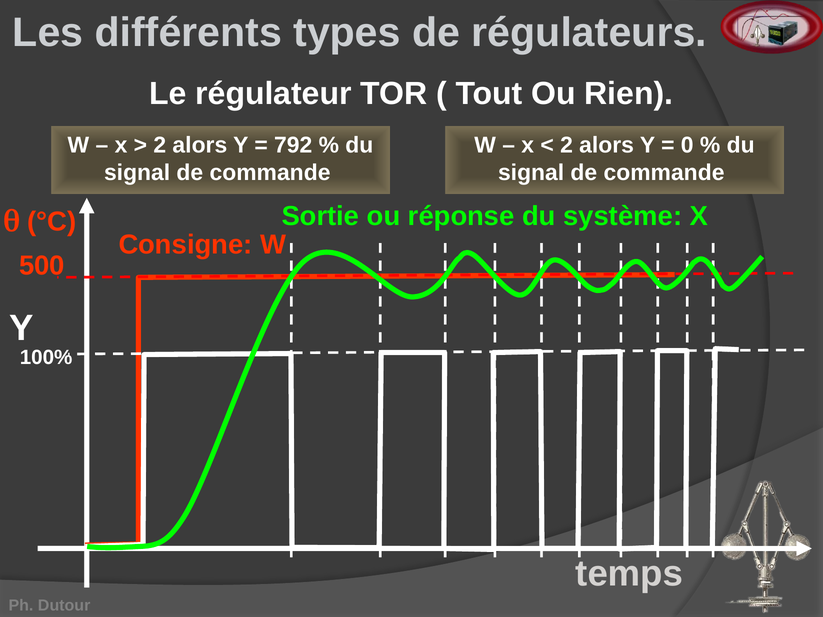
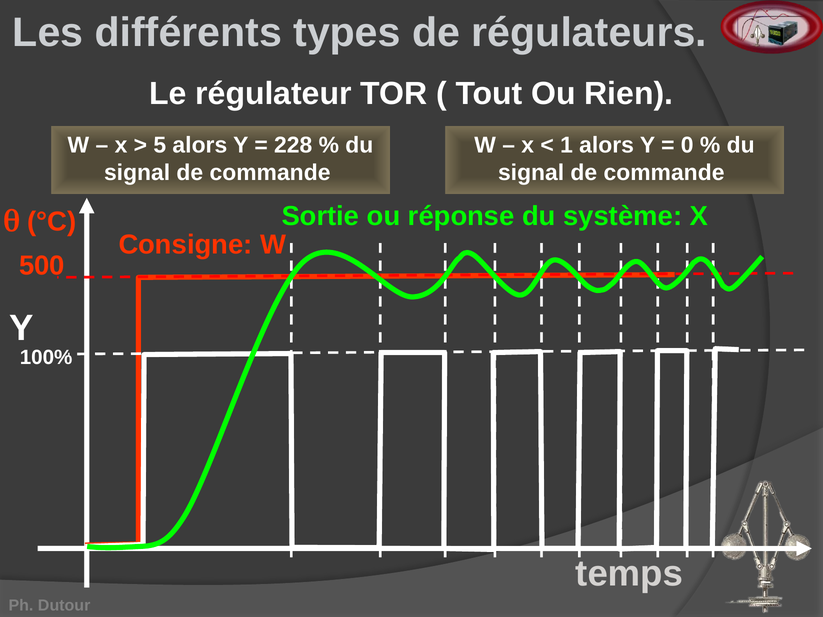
2: 2 -> 5 (160, 145)
792: 792 -> 228 (293, 145)
2: 2 -> 1 (566, 145)
